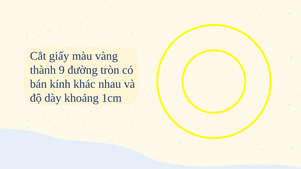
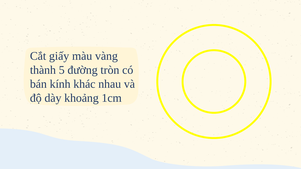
9: 9 -> 5 (62, 70)
